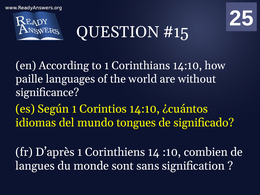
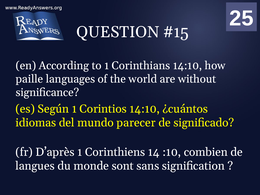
tongues: tongues -> parecer (136, 123)
